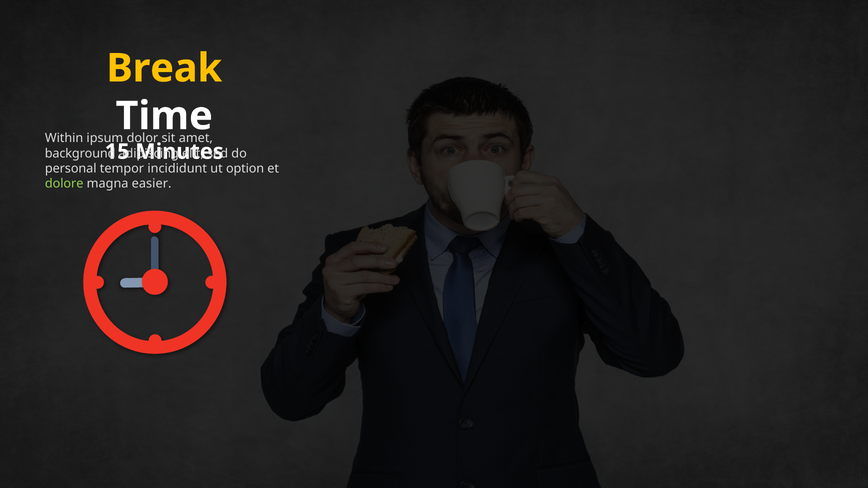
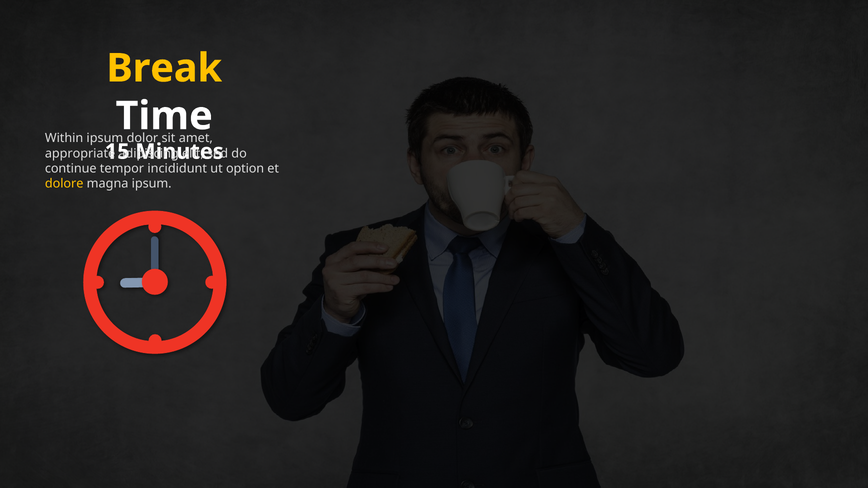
background: background -> appropriate (80, 153)
personal: personal -> continue (71, 169)
dolore colour: light green -> yellow (64, 184)
magna easier: easier -> ipsum (152, 184)
